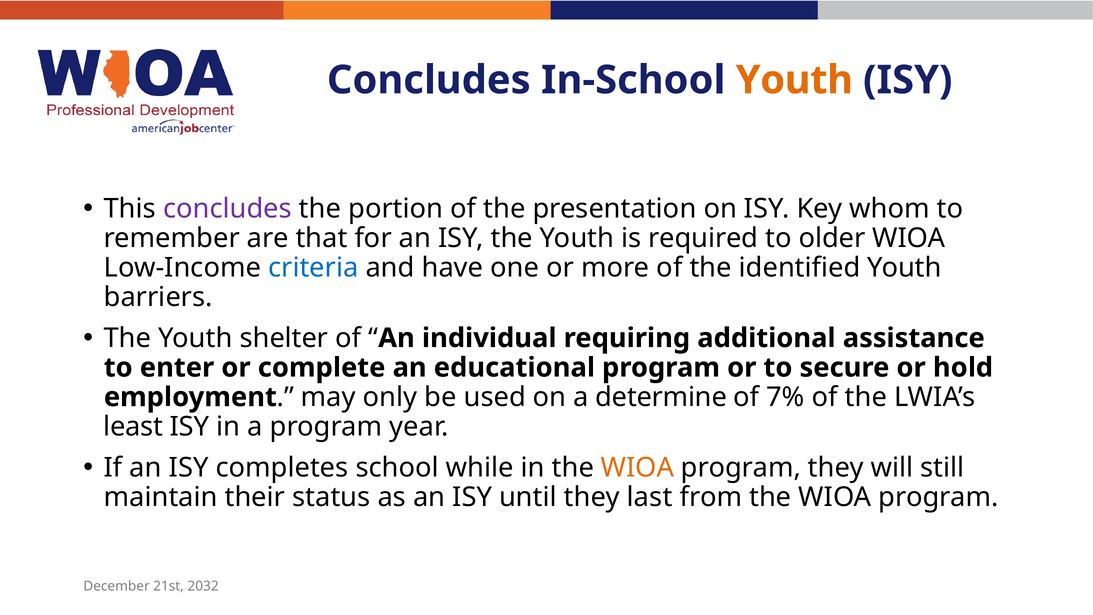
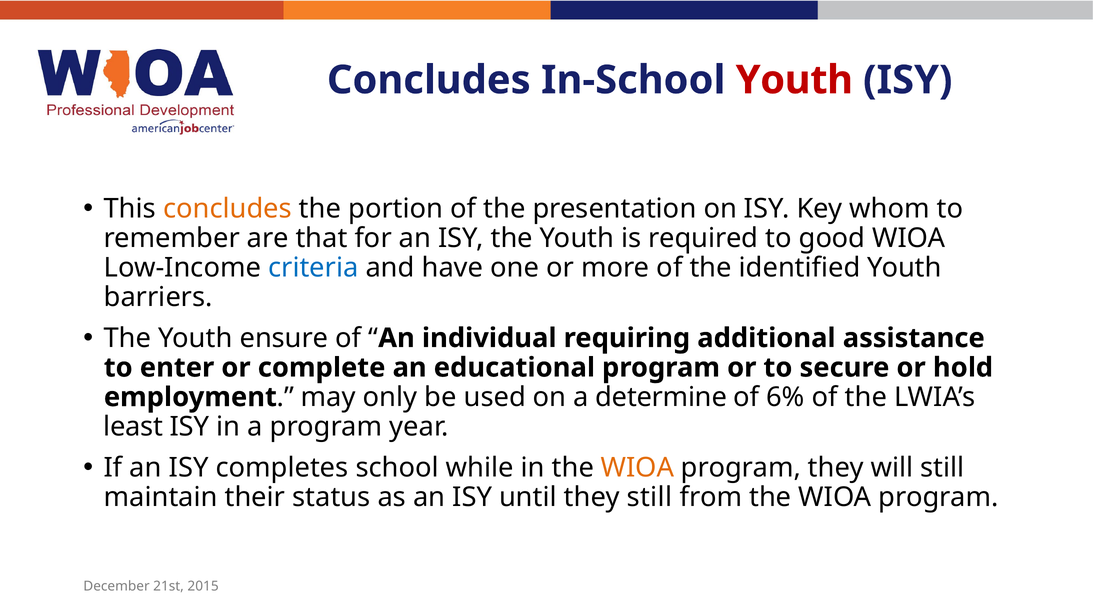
Youth colour: orange -> red (794, 80)
concludes colour: purple -> orange (227, 209)
older: older -> good (832, 238)
shelter: shelter -> ensure (284, 338)
7%: 7% -> 6% (786, 397)
they last: last -> still (650, 497)
2032: 2032 -> 2015 (203, 586)
